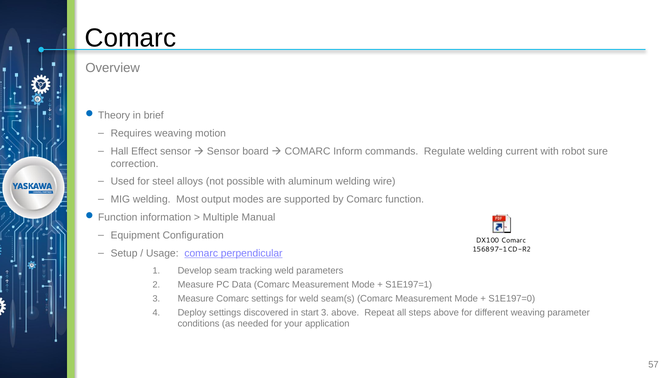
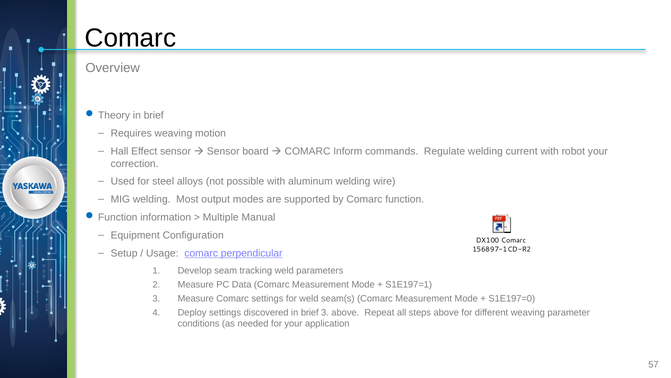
robot sure: sure -> your (598, 151)
discovered in start: start -> brief (310, 312)
